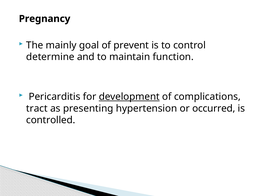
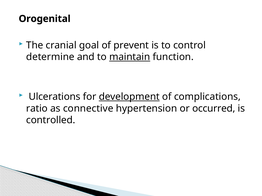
Pregnancy: Pregnancy -> Orogenital (45, 19)
mainly: mainly -> cranial (61, 45)
maintain underline: none -> present (130, 57)
Pericarditis: Pericarditis -> Ulcerations (55, 97)
tract: tract -> ratio (37, 109)
presenting: presenting -> connective (88, 109)
